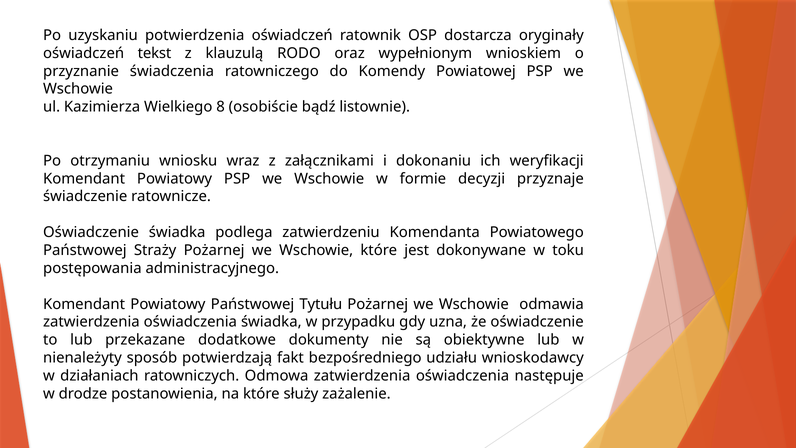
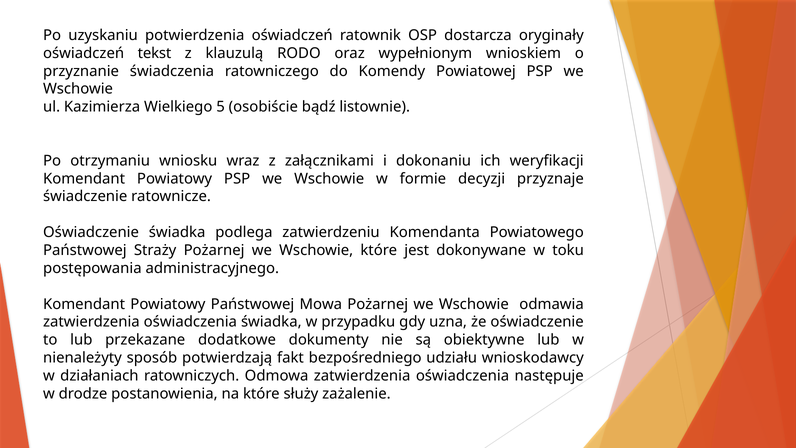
8: 8 -> 5 (221, 107)
Tytułu: Tytułu -> Mowa (321, 304)
